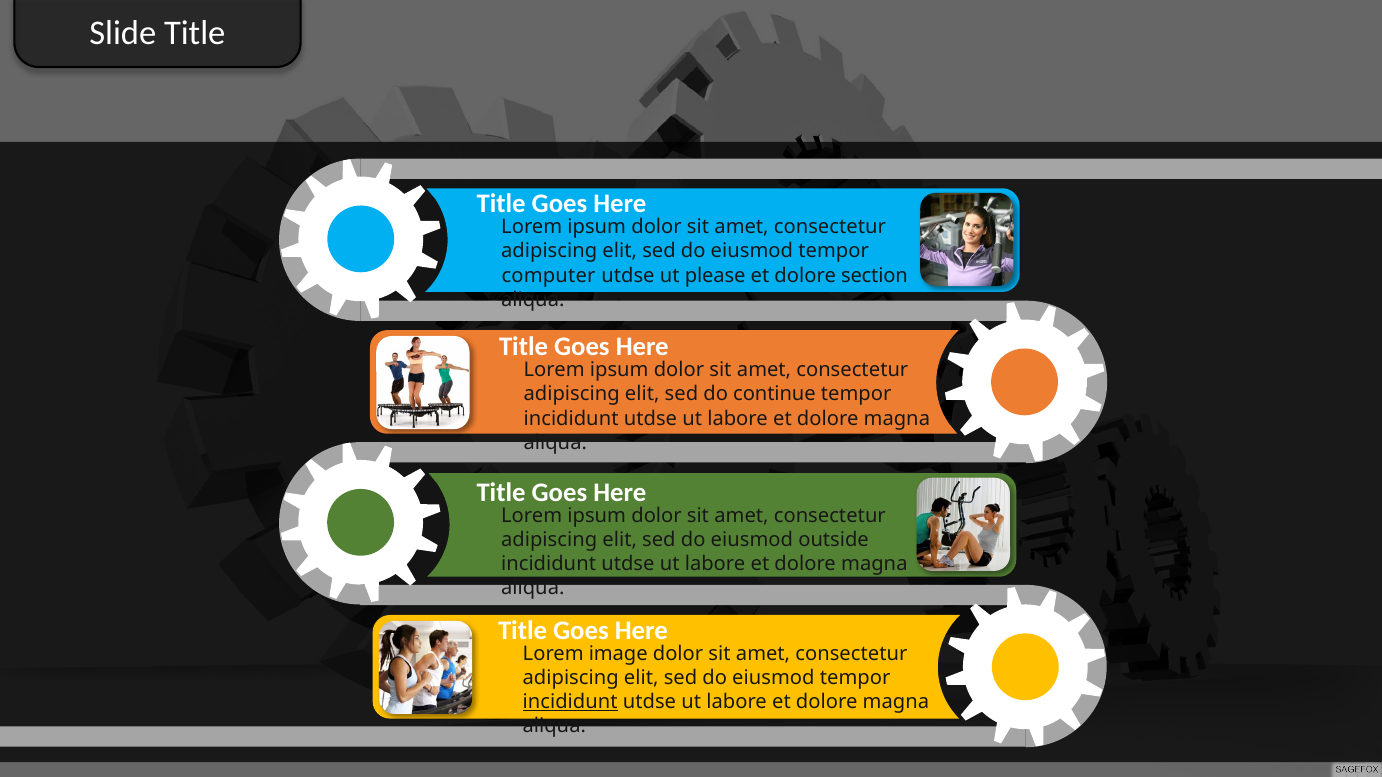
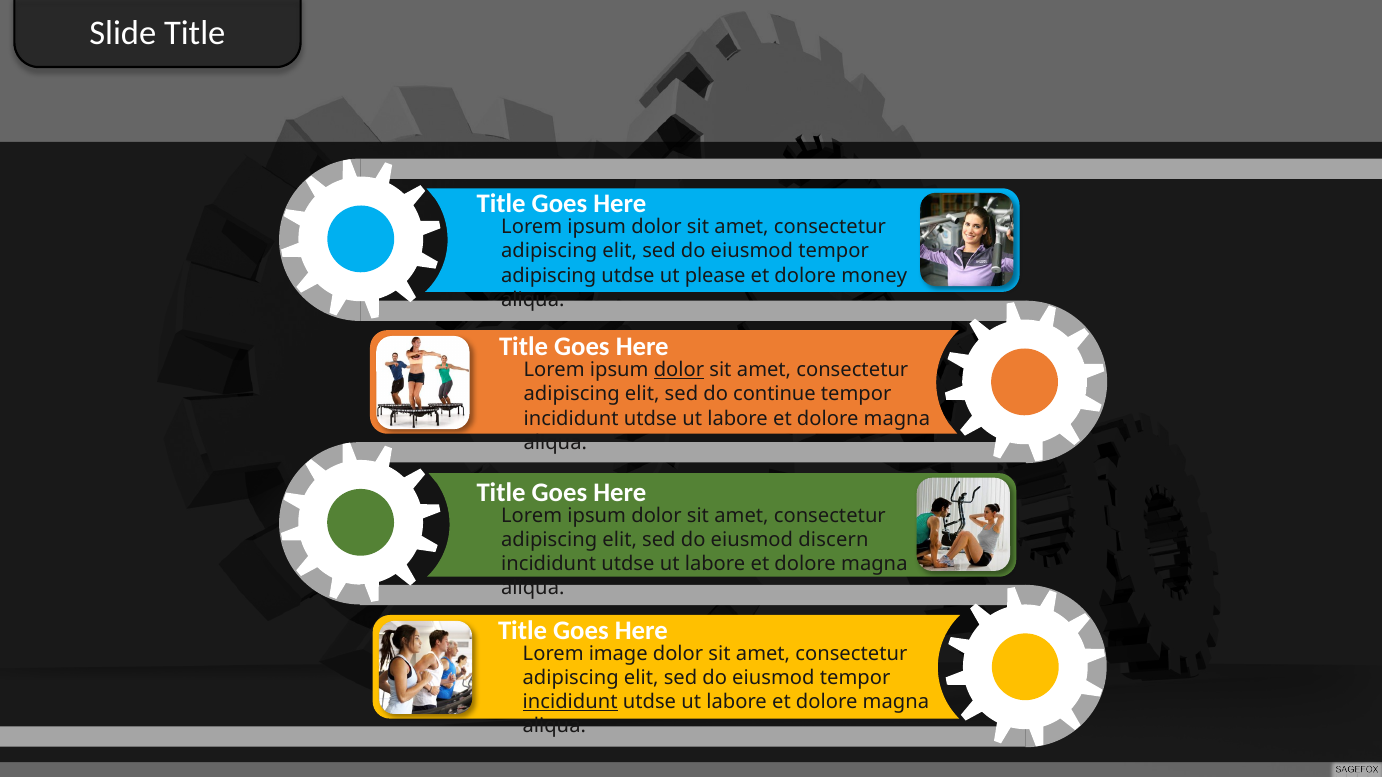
computer: computer -> adipiscing (549, 276)
section: section -> money (874, 276)
dolor underline: none -> present (679, 370)
outside: outside -> discern (833, 540)
